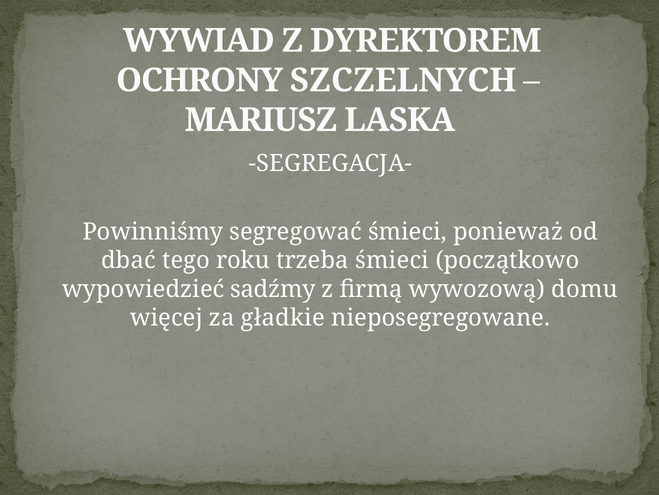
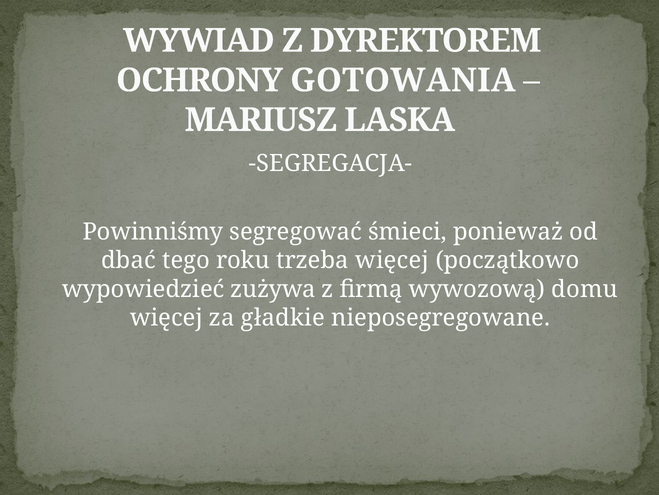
SZCZELNYCH: SZCZELNYCH -> GOTOWANIA (403, 80)
trzeba śmieci: śmieci -> więcej (392, 260)
sadźmy: sadźmy -> zużywa (273, 289)
